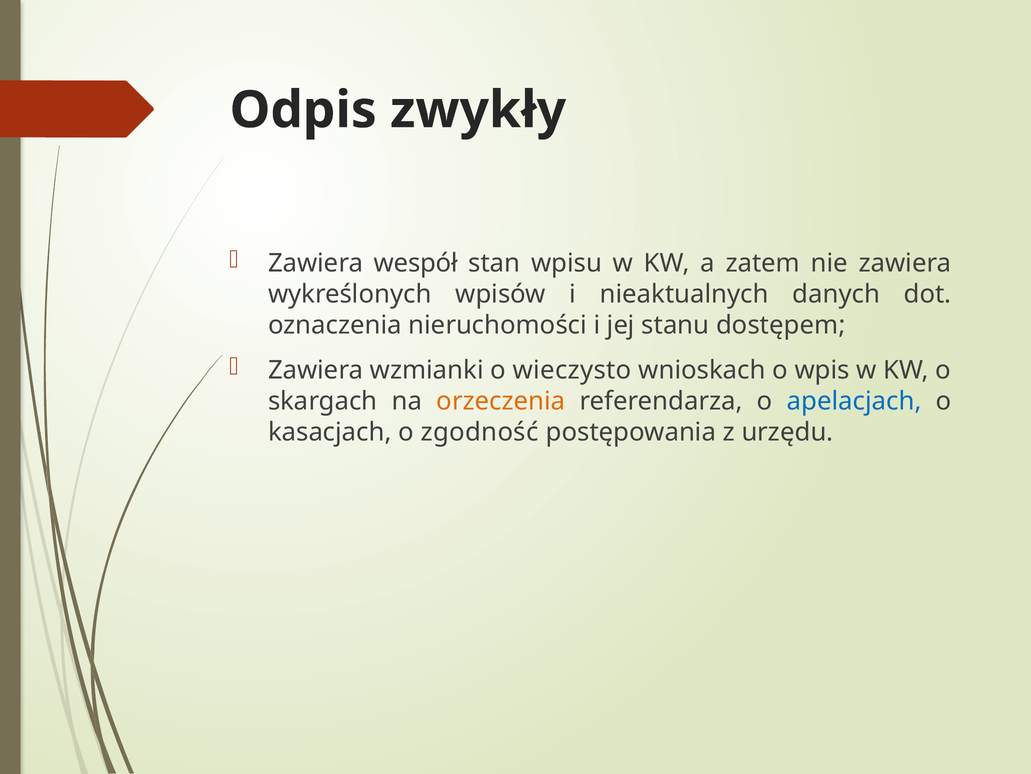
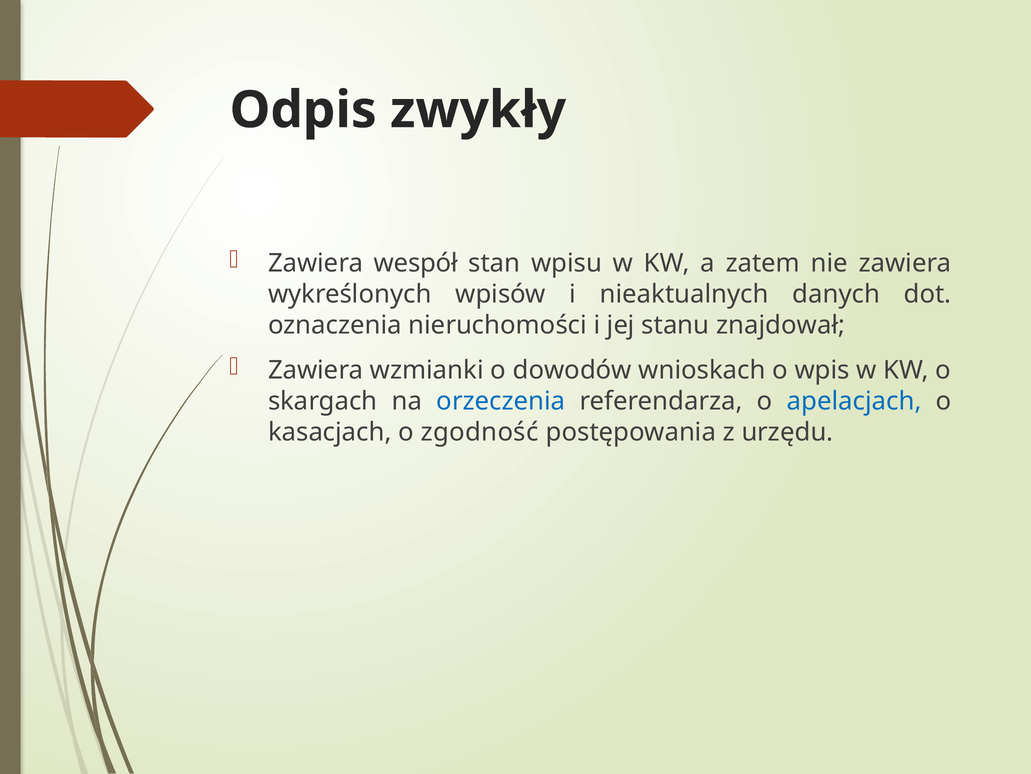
dostępem: dostępem -> znajdował (781, 325)
wieczysto: wieczysto -> dowodów (572, 370)
orzeczenia colour: orange -> blue (501, 401)
